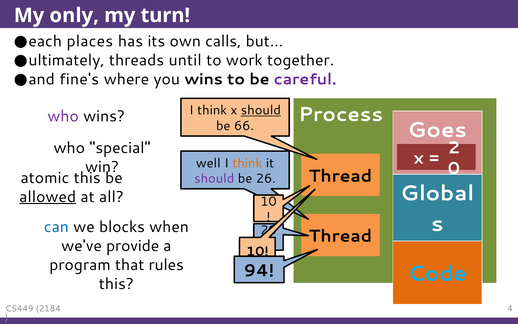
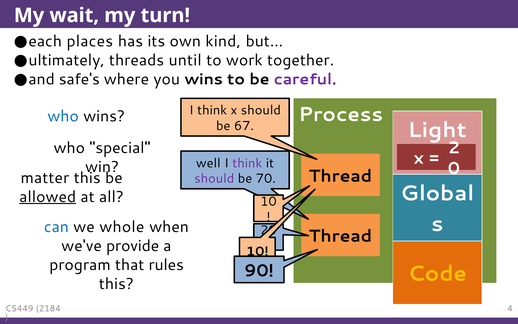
only: only -> wait (74, 15)
calls: calls -> kind (223, 41)
fine's: fine's -> safe's (79, 79)
should underline: present -> none (261, 110)
who colour: purple -> blue (63, 116)
66: 66 -> 67 (244, 126)
Goes: Goes -> Light (437, 130)
think colour: orange -> purple (247, 163)
atomic: atomic -> matter (45, 178)
26: 26 -> 70 (266, 178)
blocks: blocks -> whole (122, 227)
94: 94 -> 90 (259, 270)
Code colour: light blue -> yellow (437, 274)
